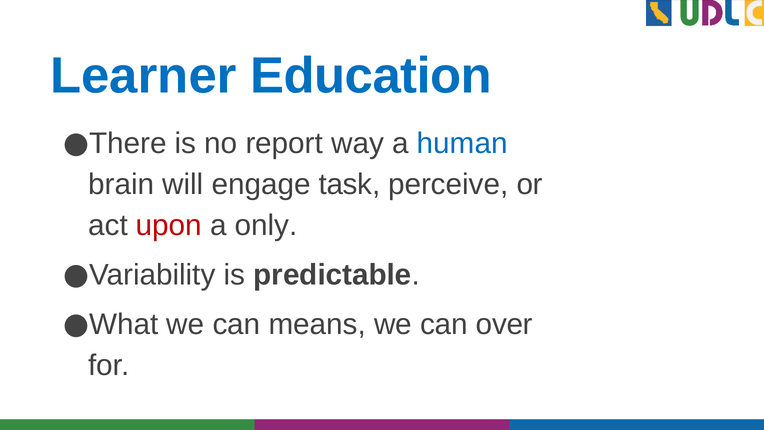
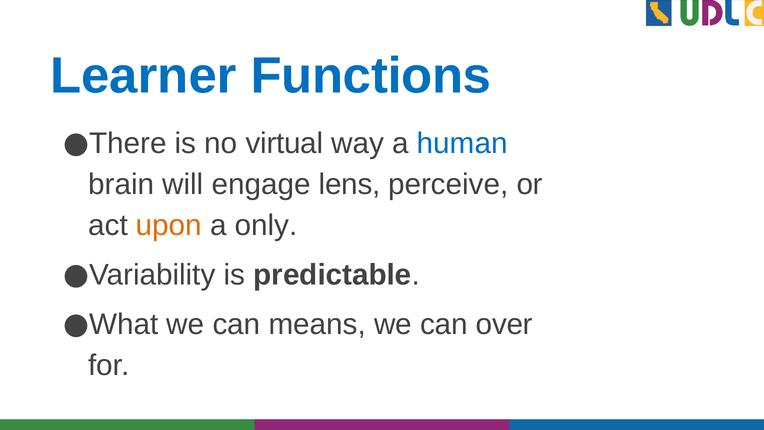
Education: Education -> Functions (371, 76)
report: report -> virtual (284, 143)
task: task -> lens (350, 184)
upon colour: red -> orange (169, 225)
